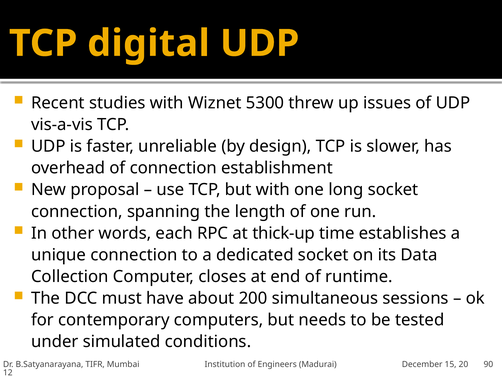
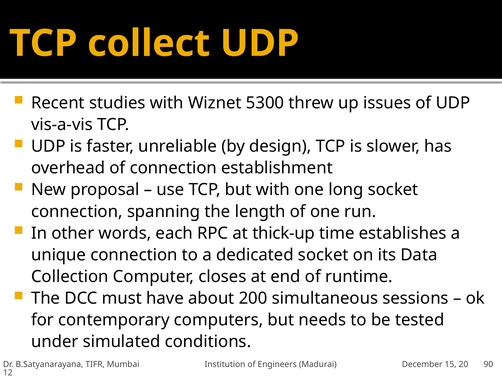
digital: digital -> collect (149, 43)
